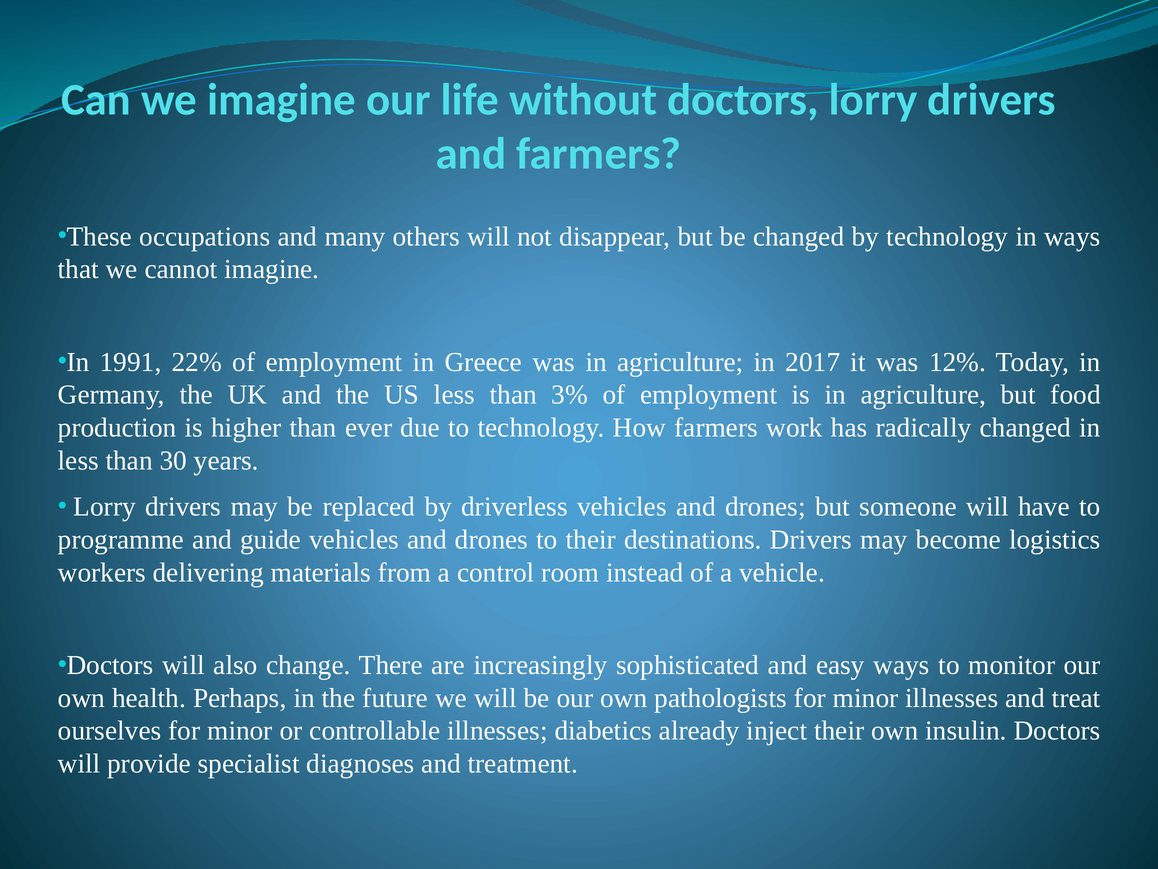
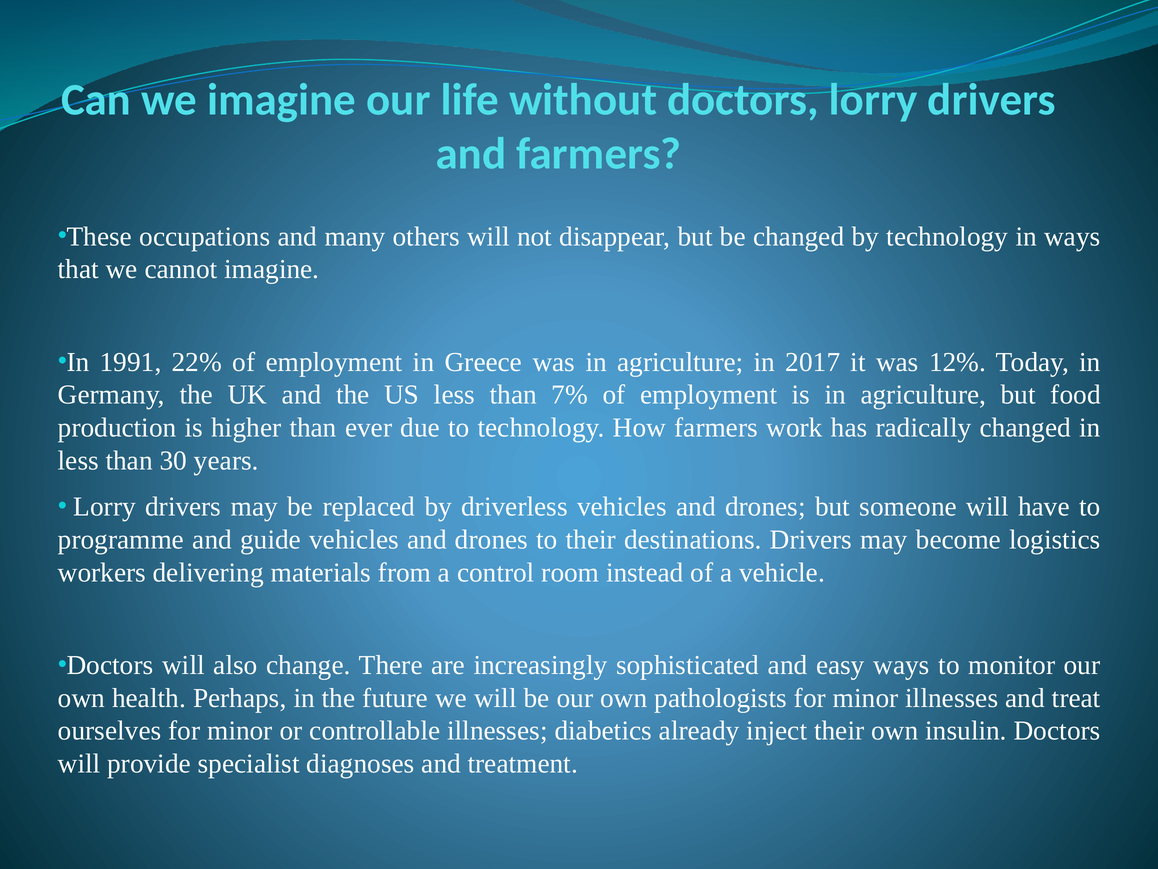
3%: 3% -> 7% (570, 395)
